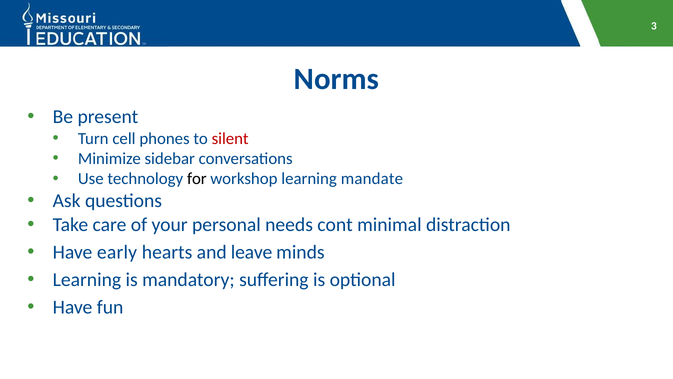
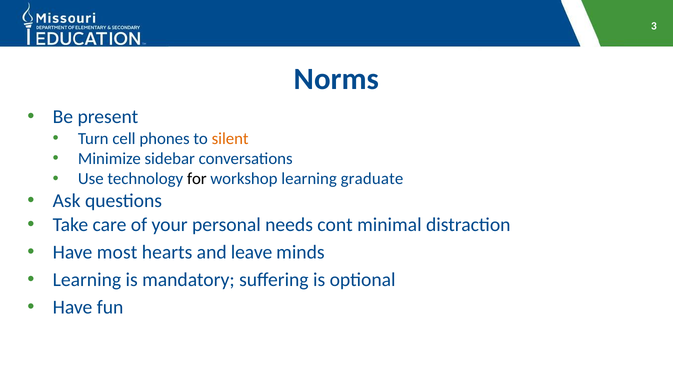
silent colour: red -> orange (230, 138)
mandate: mandate -> graduate (372, 179)
early: early -> most (117, 252)
